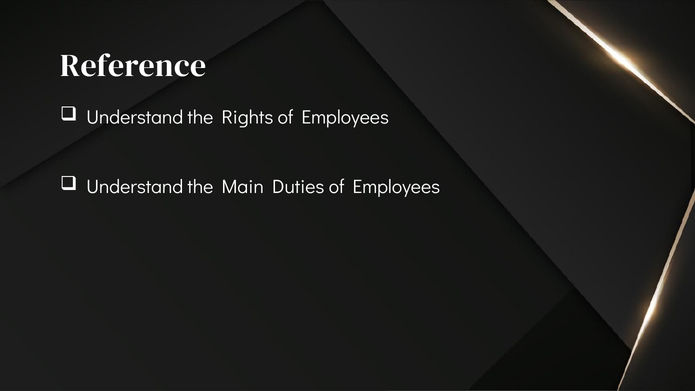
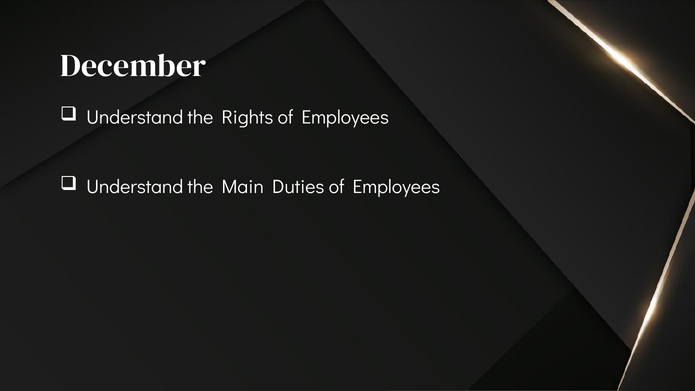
Reference: Reference -> December (133, 66)
